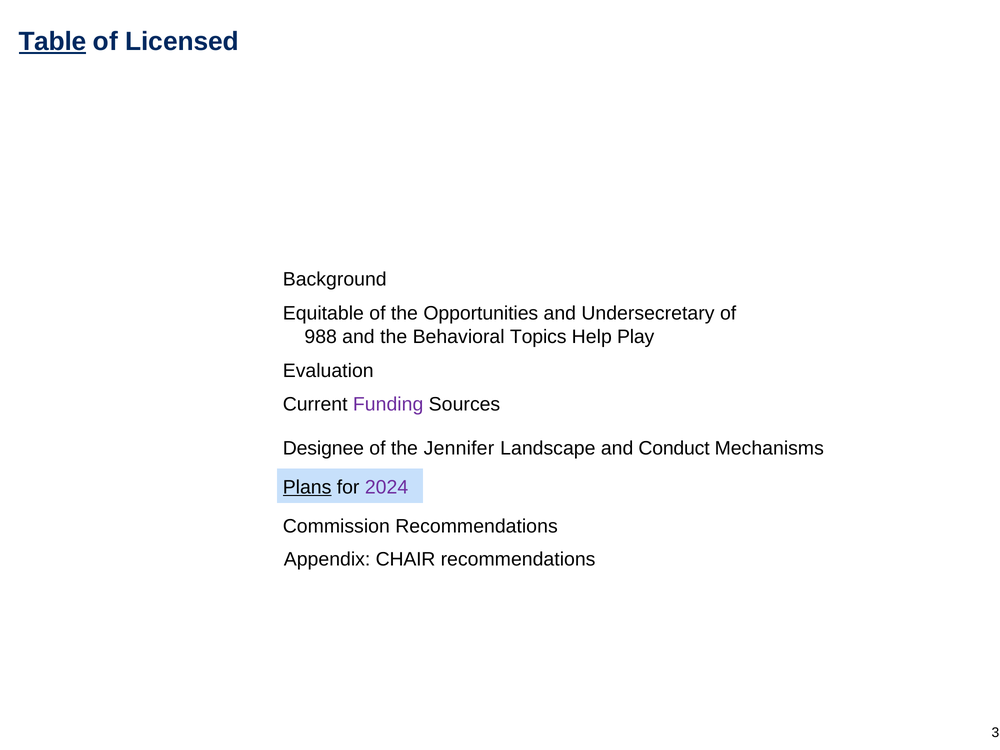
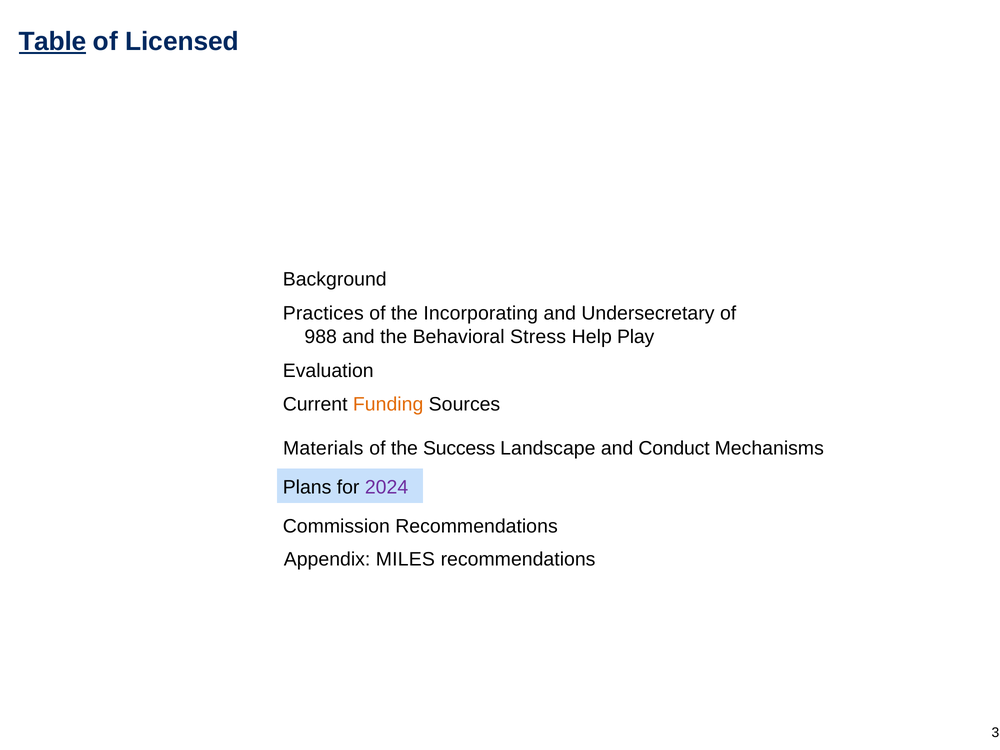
Equitable: Equitable -> Practices (323, 313)
Opportunities: Opportunities -> Incorporating (481, 313)
Topics: Topics -> Stress (538, 337)
Funding colour: purple -> orange (388, 404)
Designee: Designee -> Materials (323, 448)
Jennifer: Jennifer -> Success (459, 448)
Plans underline: present -> none (307, 487)
CHAIR: CHAIR -> MILES (405, 559)
